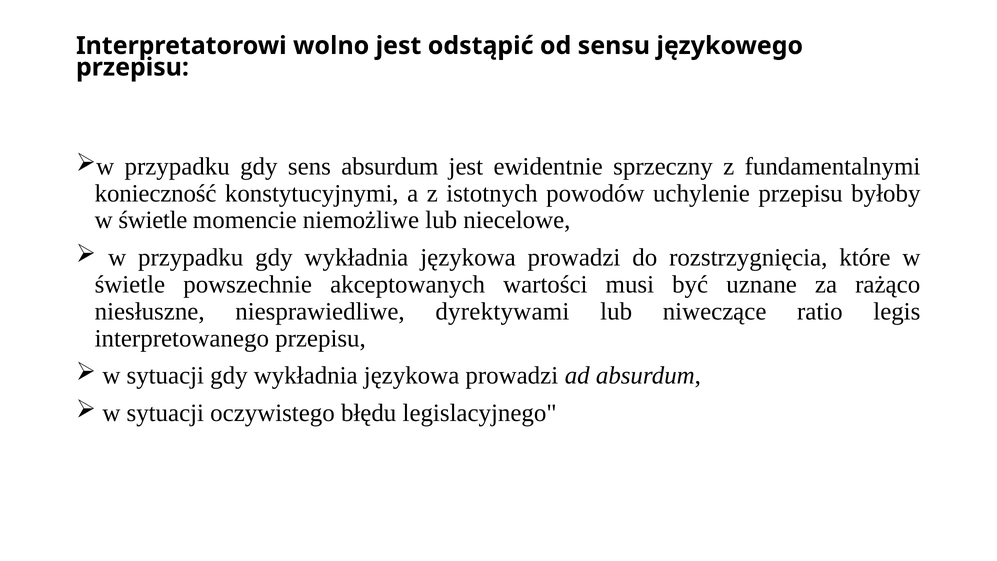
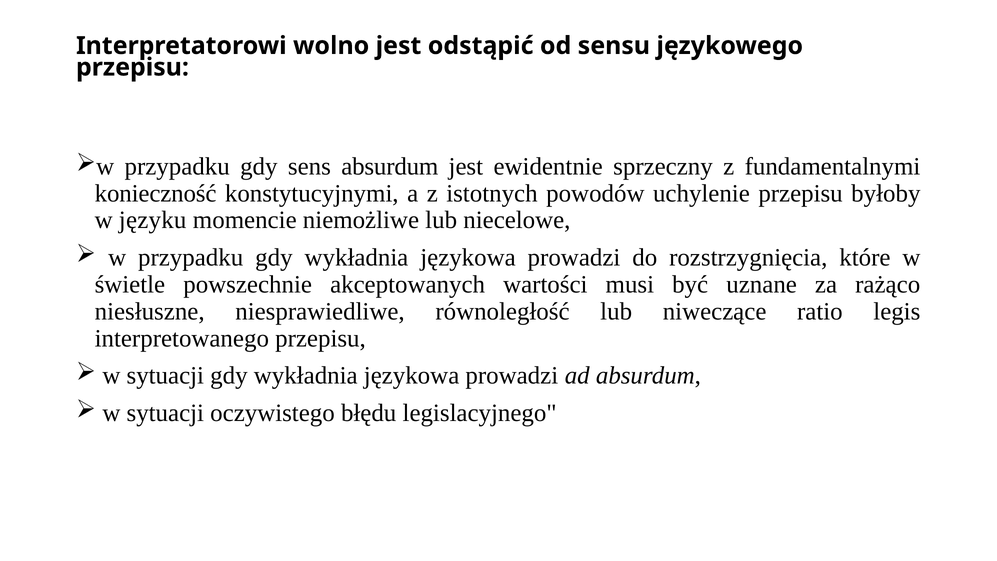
świetle: świetle -> języku (153, 220)
dyrektywami: dyrektywami -> równoległość (502, 311)
